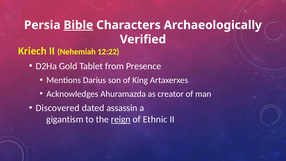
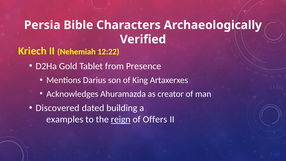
Bible underline: present -> none (78, 25)
assassin: assassin -> building (122, 108)
gigantism: gigantism -> examples (65, 119)
Ethnic: Ethnic -> Offers (155, 119)
